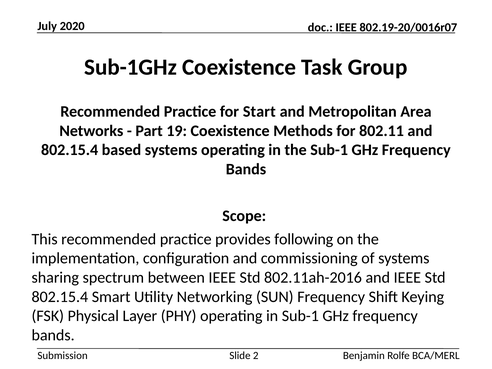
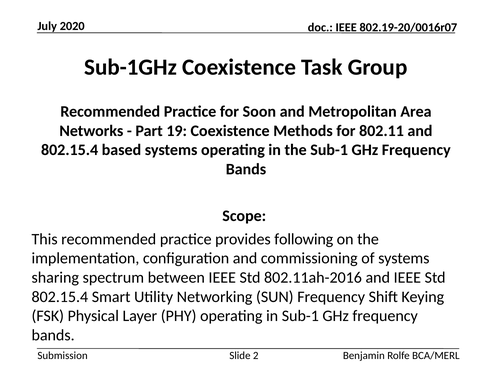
Start: Start -> Soon (259, 112)
